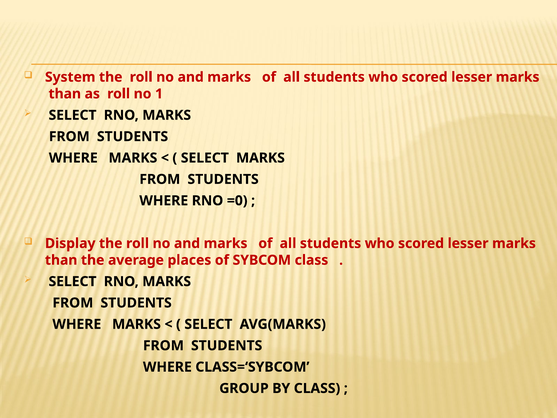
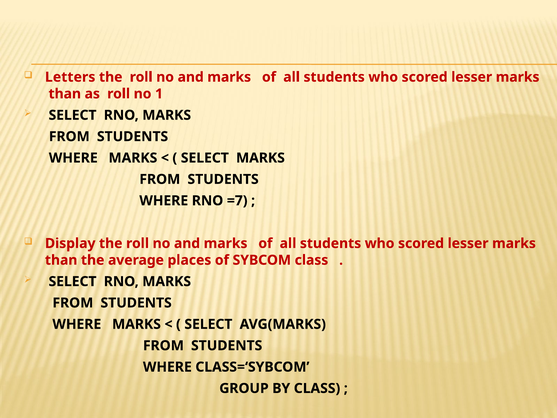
System: System -> Letters (70, 77)
=0: =0 -> =7 (237, 201)
